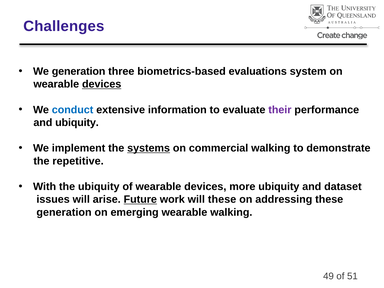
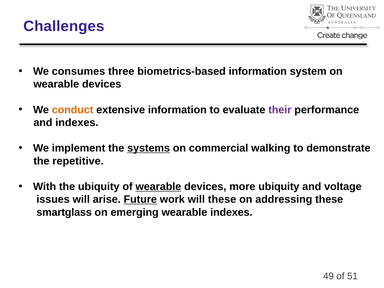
We generation: generation -> consumes (78, 71)
biometrics-based evaluations: evaluations -> information (258, 71)
devices underline: present -> none (102, 84)
conduct colour: blue -> orange (73, 110)
and ubiquity: ubiquity -> indexes (77, 123)
wearable underline: none -> present (158, 187)
dataset: dataset -> voltage (343, 187)
generation: generation -> smartglass (64, 212)
wearable walking: walking -> indexes (231, 212)
